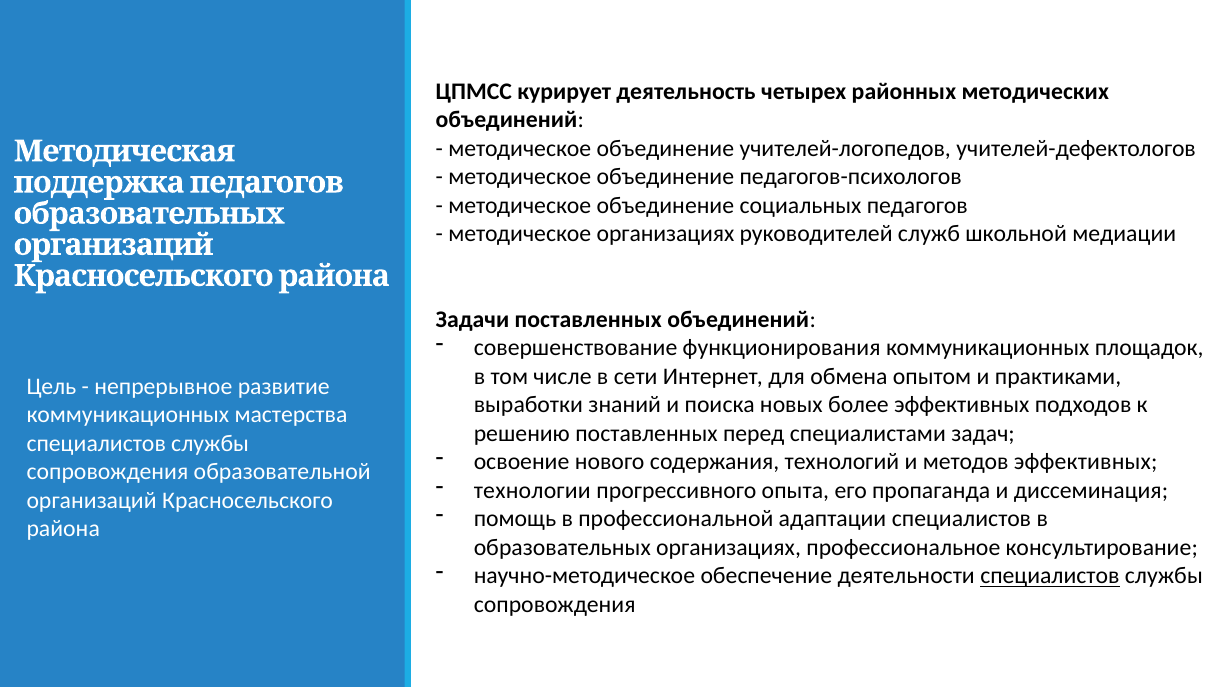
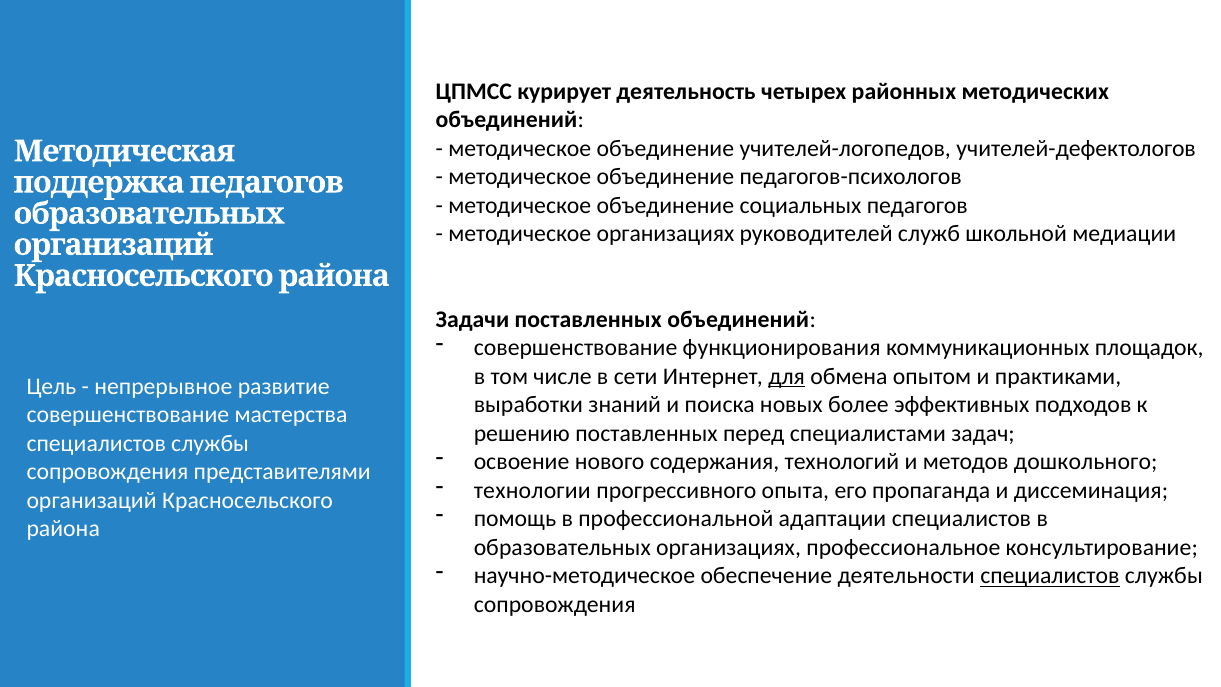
для underline: none -> present (787, 376)
коммуникационных: коммуникационных -> совершенствование (128, 415)
методов эффективных: эффективных -> дошкольного (1086, 462)
образовательной: образовательной -> представителями (282, 472)
